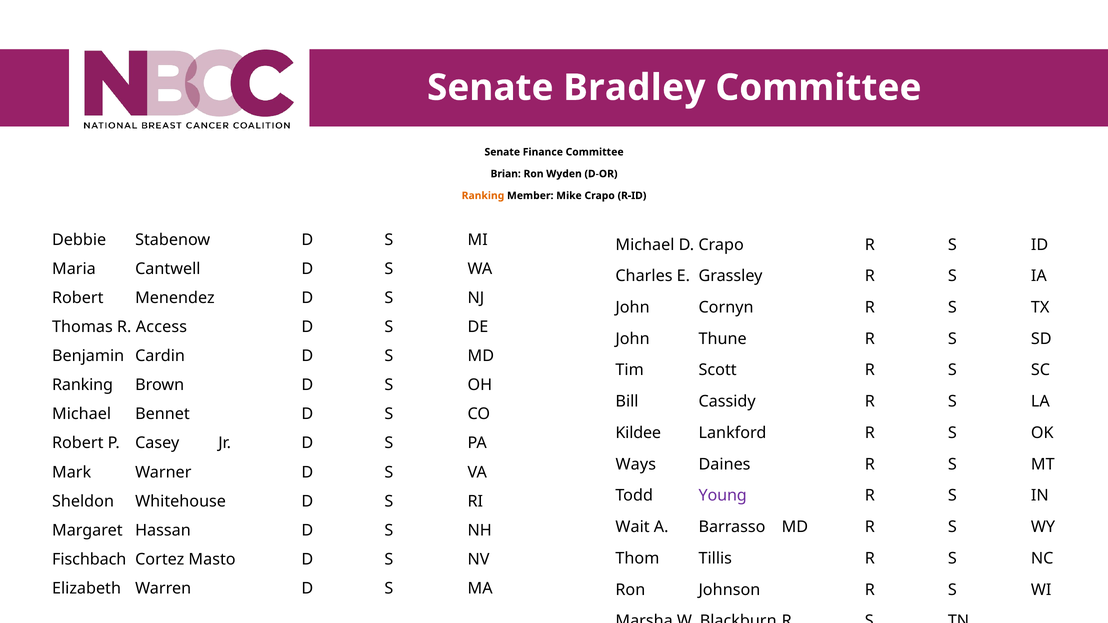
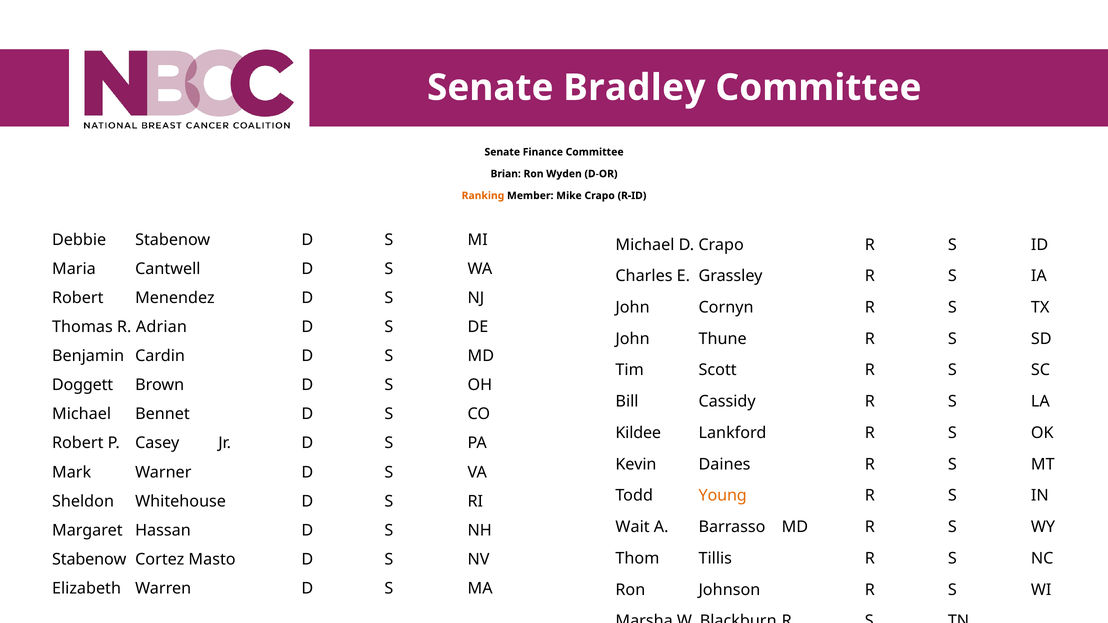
Access: Access -> Adrian (161, 327)
Ranking: Ranking -> Doggett (83, 385)
Ways: Ways -> Kevin (636, 464)
Young colour: purple -> orange (723, 496)
Fischbach: Fischbach -> Stabenow (89, 560)
